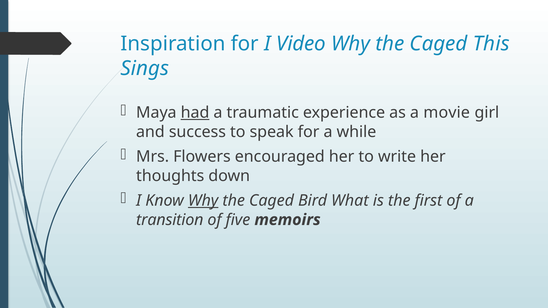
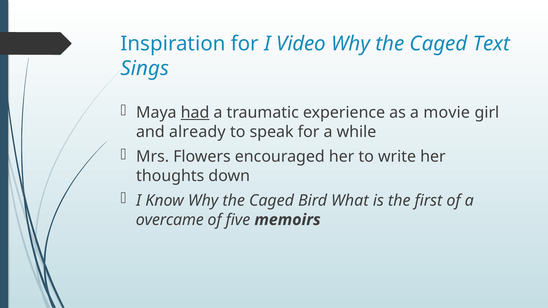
This: This -> Text (491, 44)
success: success -> already (197, 132)
Why underline: present -> none (203, 201)
transition: transition -> overcame (170, 220)
